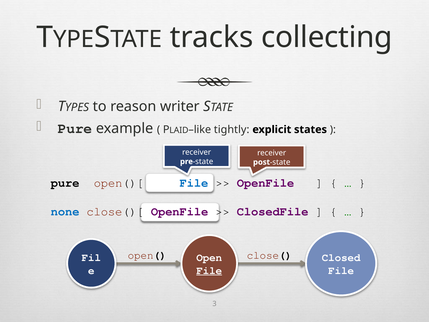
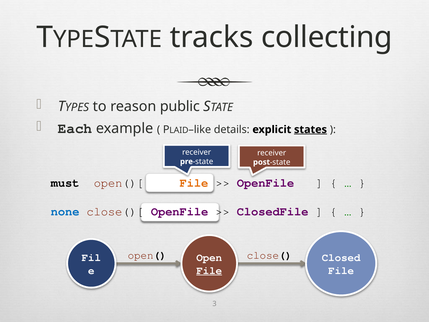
writer: writer -> public (180, 106)
Pure: Pure -> Each (75, 128)
tightly: tightly -> details (232, 129)
states underline: none -> present (311, 129)
pure: pure -> must (65, 183)
File colour: blue -> orange (194, 183)
